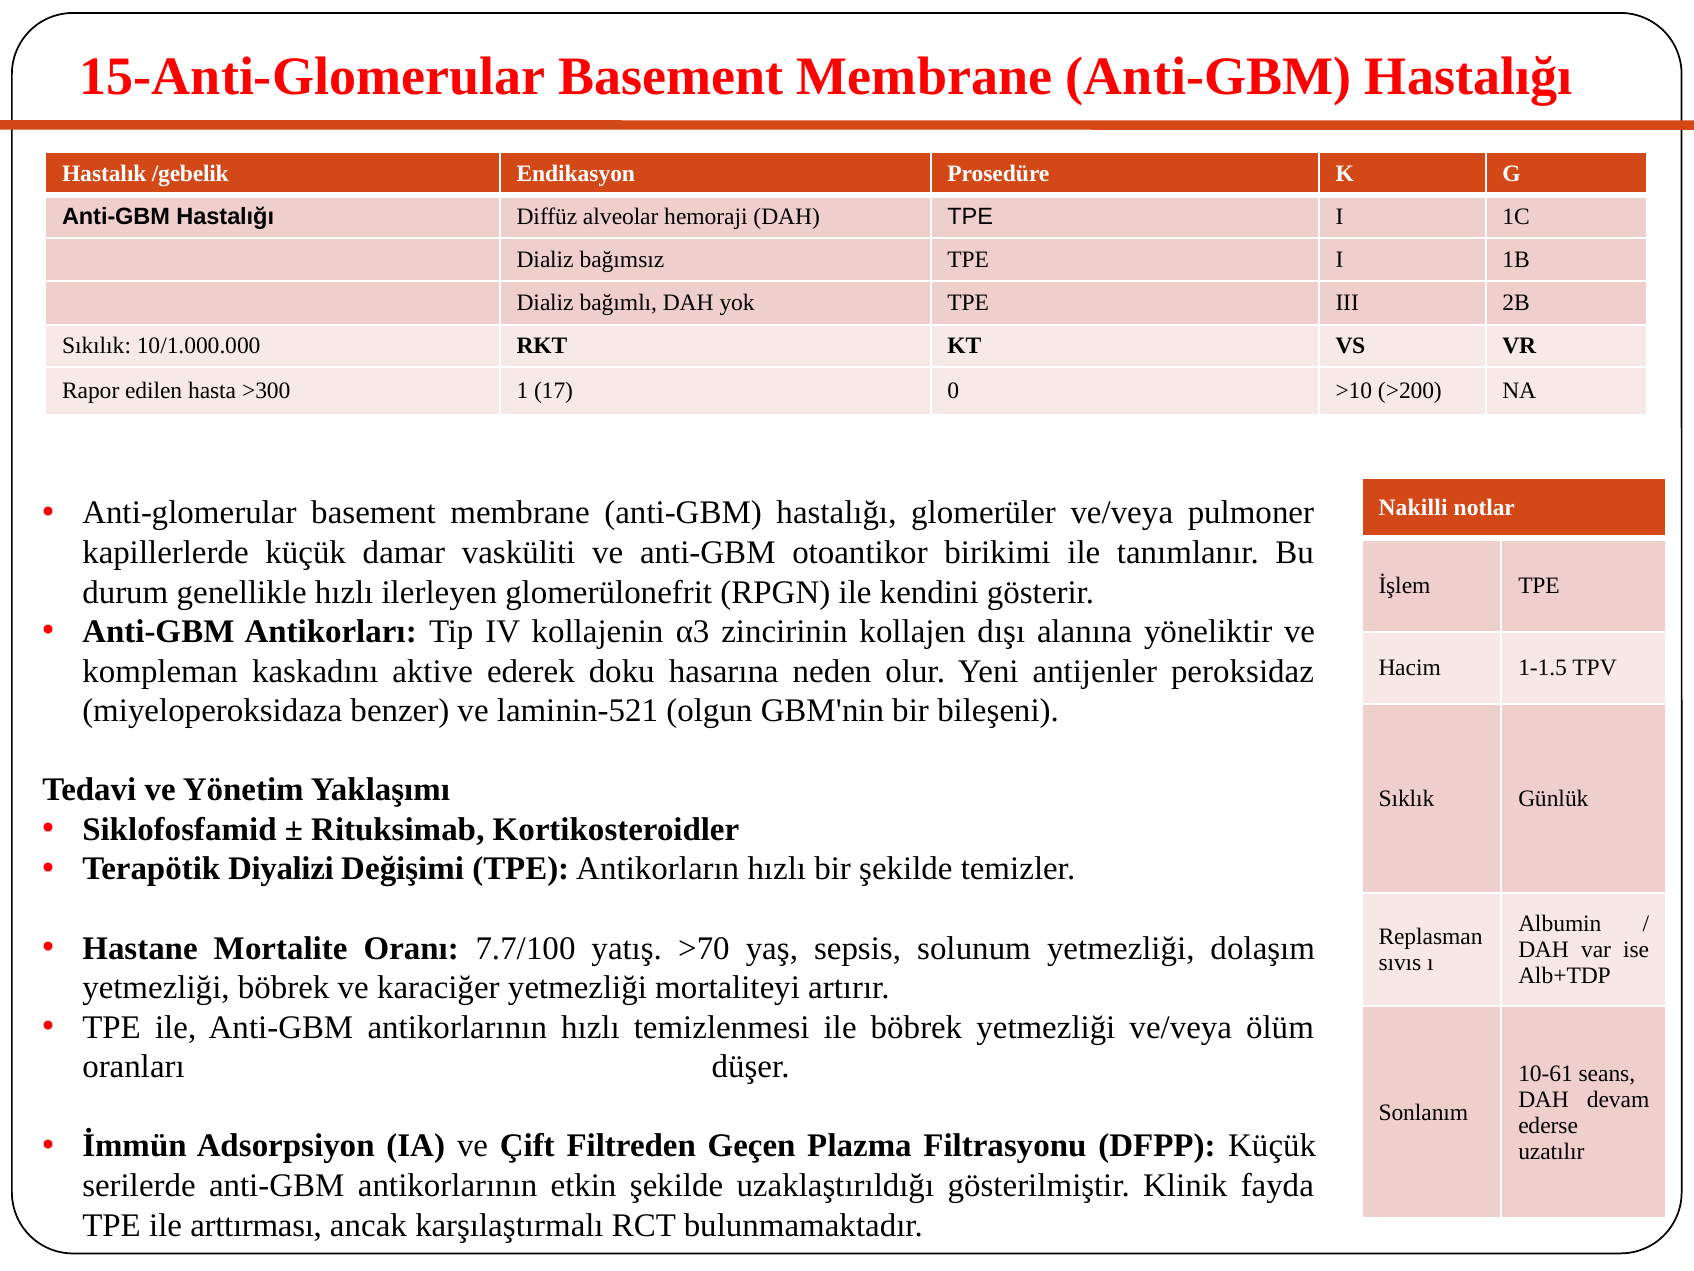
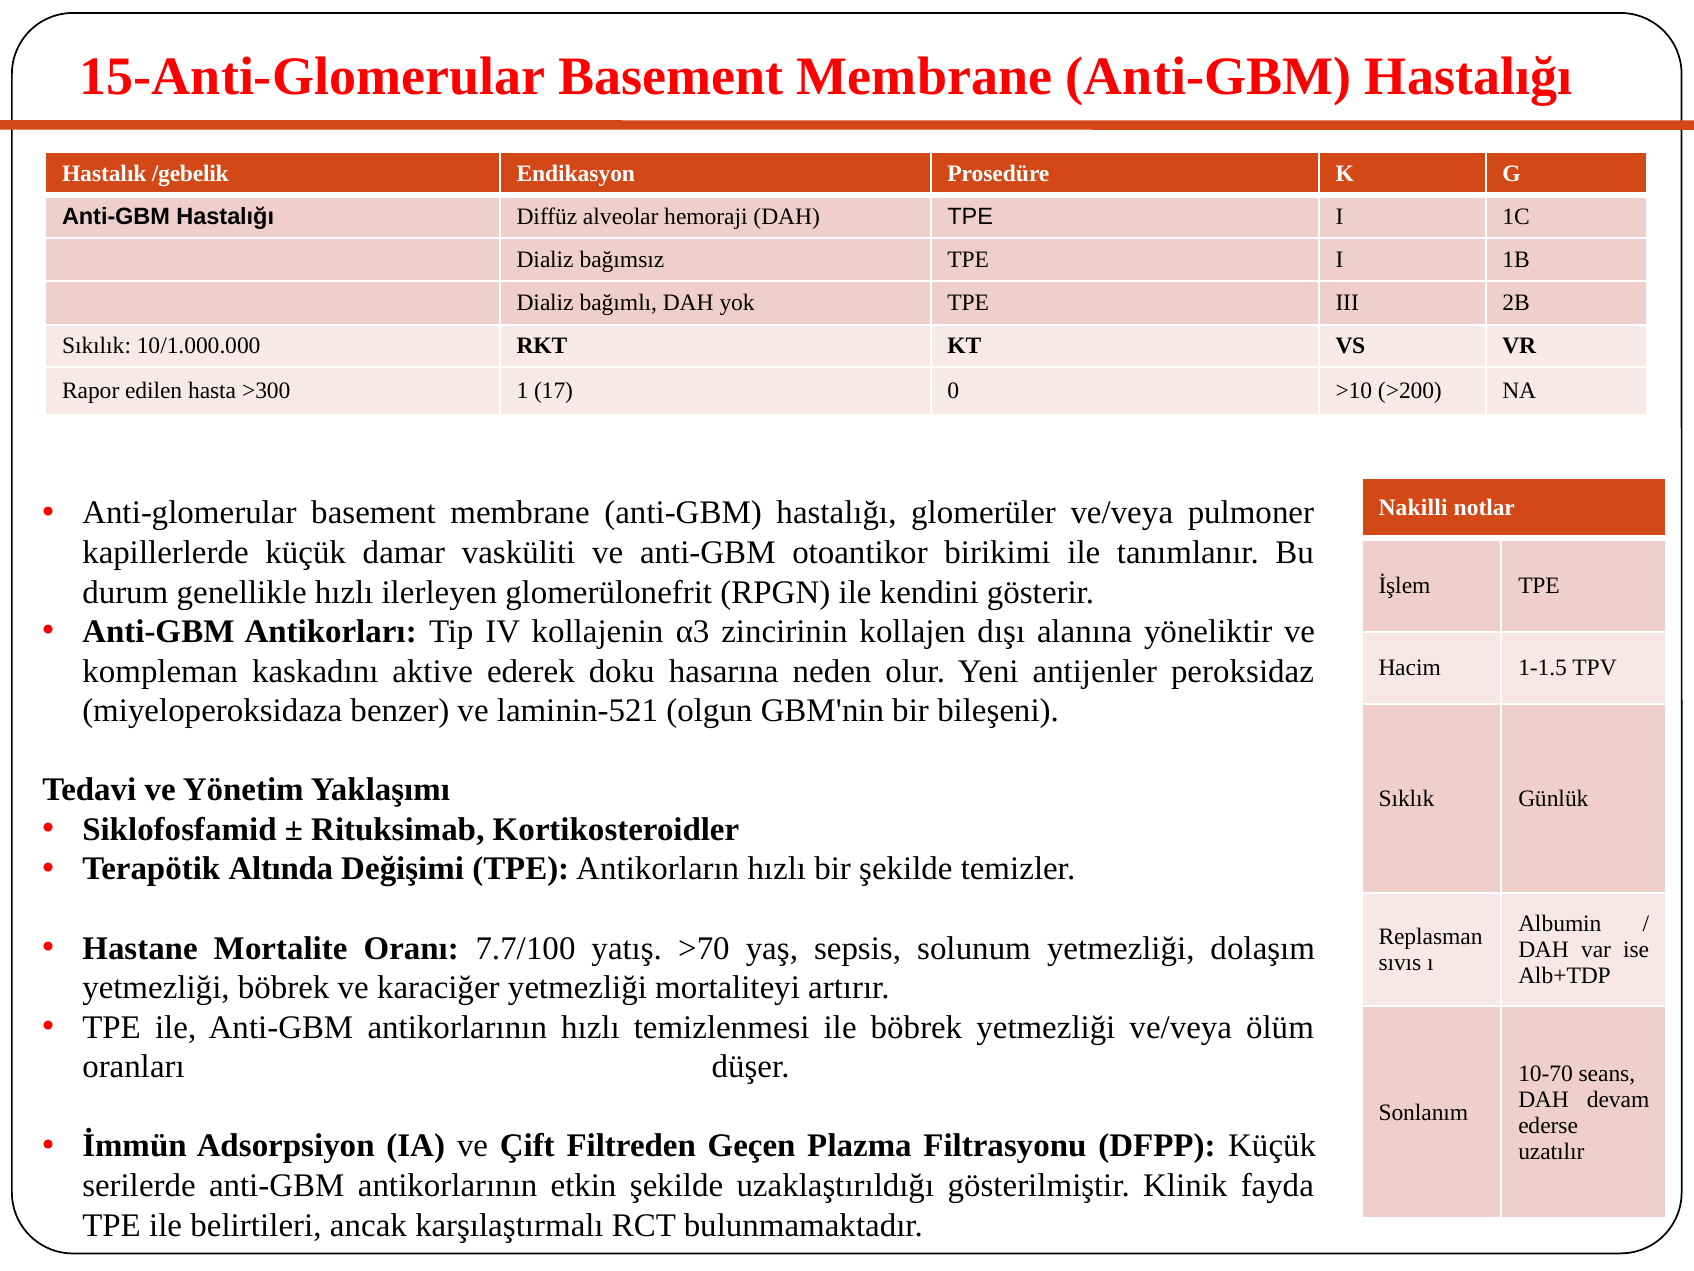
Diyalizi: Diyalizi -> Altında (281, 869)
10-61: 10-61 -> 10-70 (1546, 1073)
arttırması: arttırması -> belirtileri (256, 1225)
